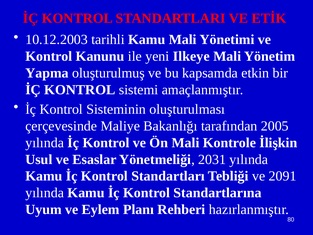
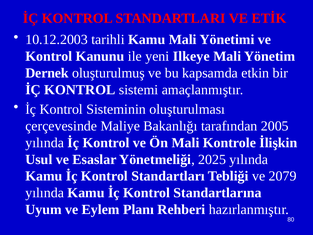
Yapma: Yapma -> Dernek (47, 73)
2031: 2031 -> 2025 (212, 159)
2091: 2091 -> 2079 (283, 176)
